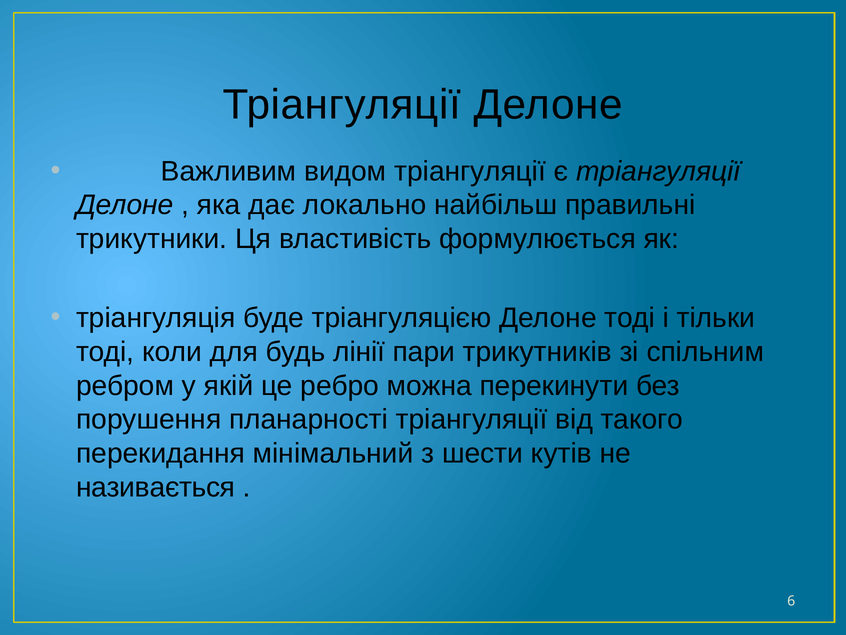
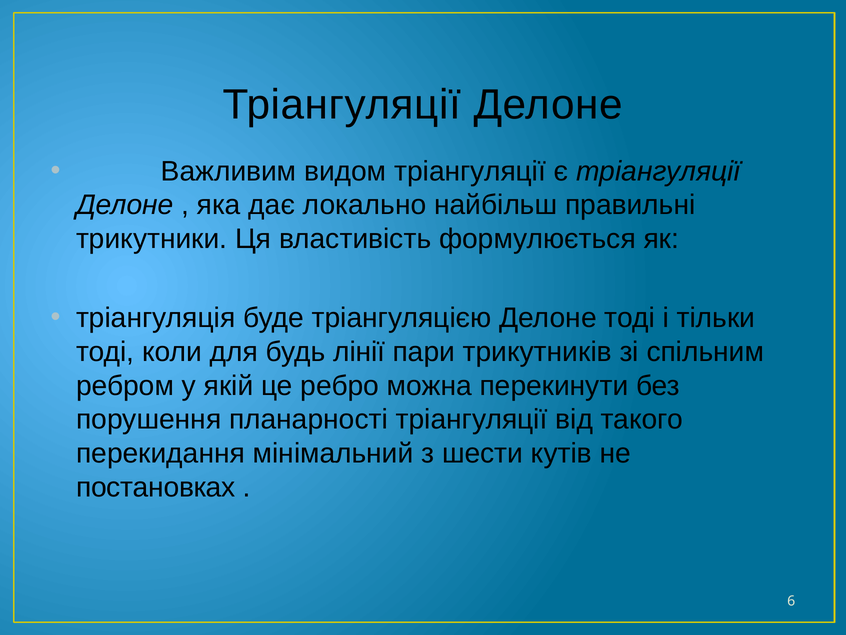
називається: називається -> постановках (156, 487)
